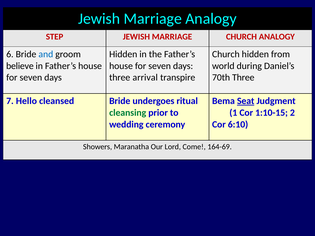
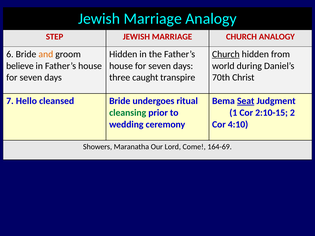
and colour: blue -> orange (46, 54)
Church underline: none -> present (226, 54)
arrival: arrival -> caught (145, 78)
70th Three: Three -> Christ (243, 78)
1:10-15: 1:10-15 -> 2:10-15 (272, 113)
6:10: 6:10 -> 4:10 (238, 125)
